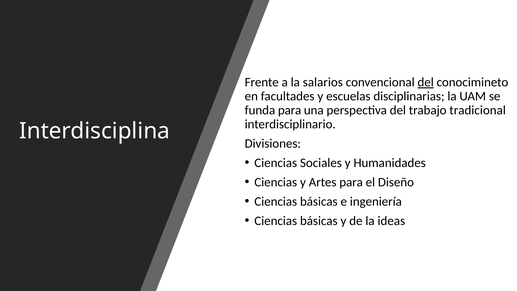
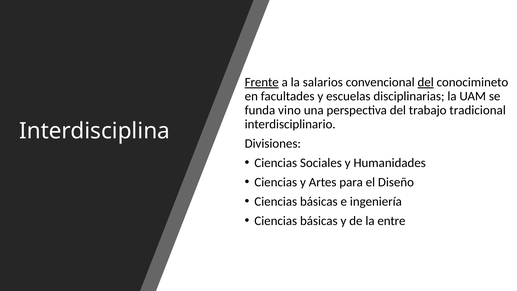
Frente underline: none -> present (262, 82)
funda para: para -> vino (289, 110)
ideas: ideas -> entre (391, 221)
